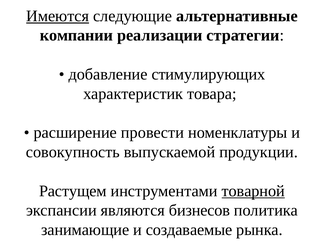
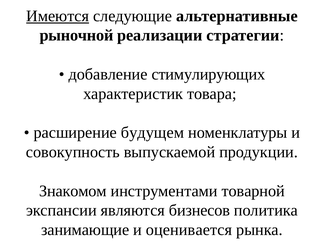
компании: компании -> рыночной (76, 35)
провести: провести -> будущем (152, 133)
Растущем: Растущем -> Знакомом (73, 191)
товарной underline: present -> none (253, 191)
создаваемые: создаваемые -> оценивается (189, 230)
